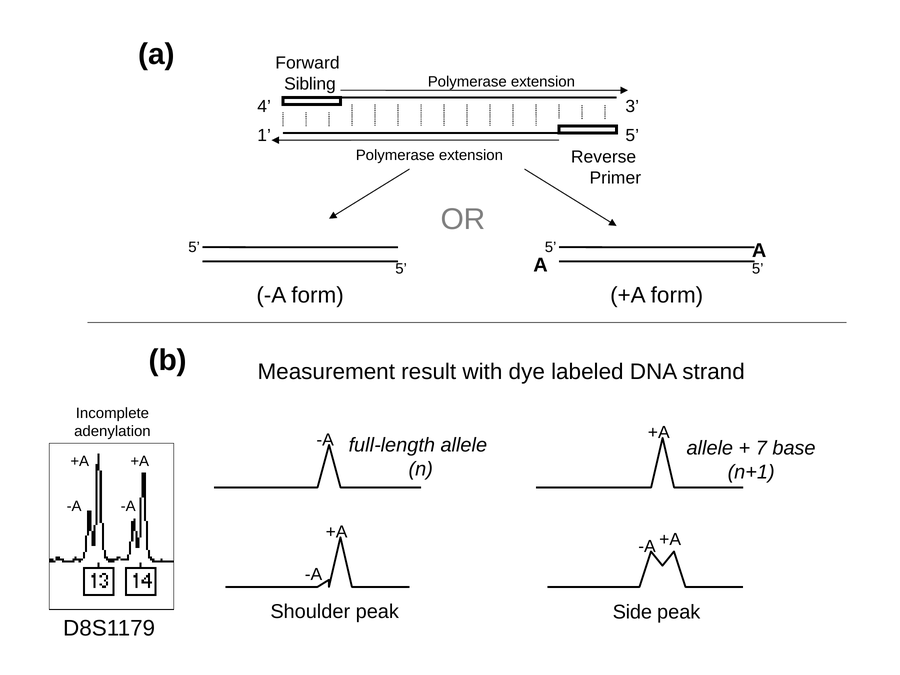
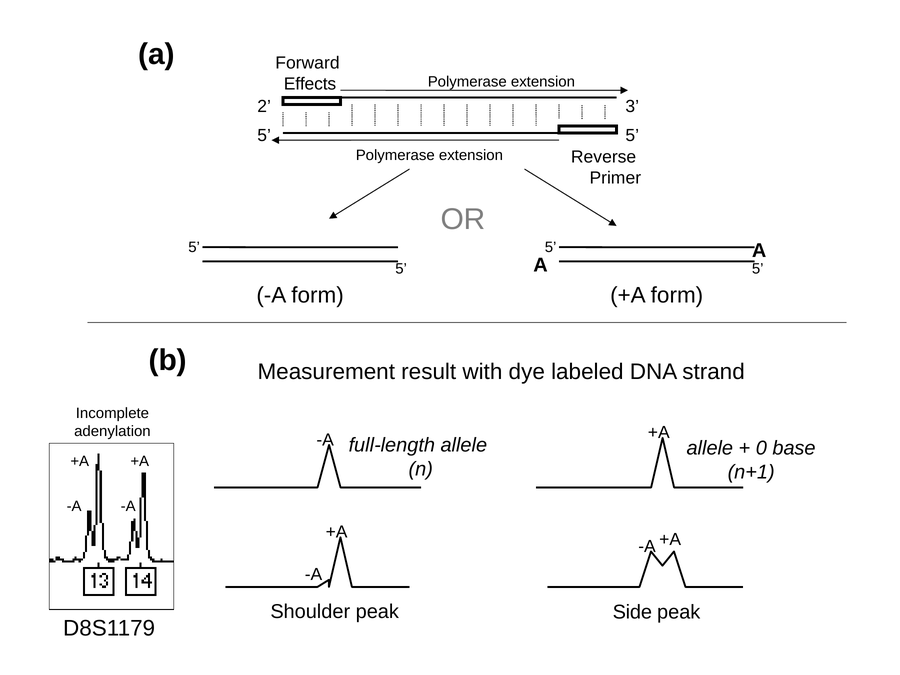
Sibling: Sibling -> Effects (310, 84)
4: 4 -> 2 (264, 106)
1: 1 -> 5 (264, 135)
7: 7 -> 0 (761, 448)
